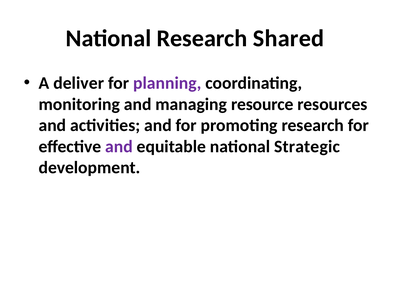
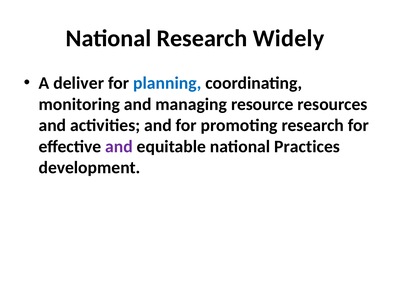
Shared: Shared -> Widely (289, 38)
planning colour: purple -> blue (167, 83)
Strategic: Strategic -> Practices (307, 147)
